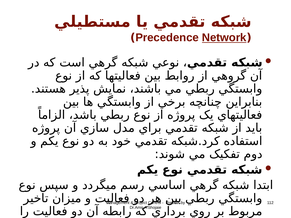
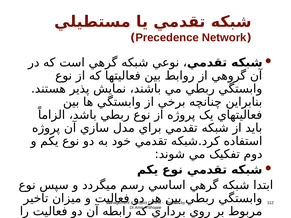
Network underline: present -> none (224, 38)
